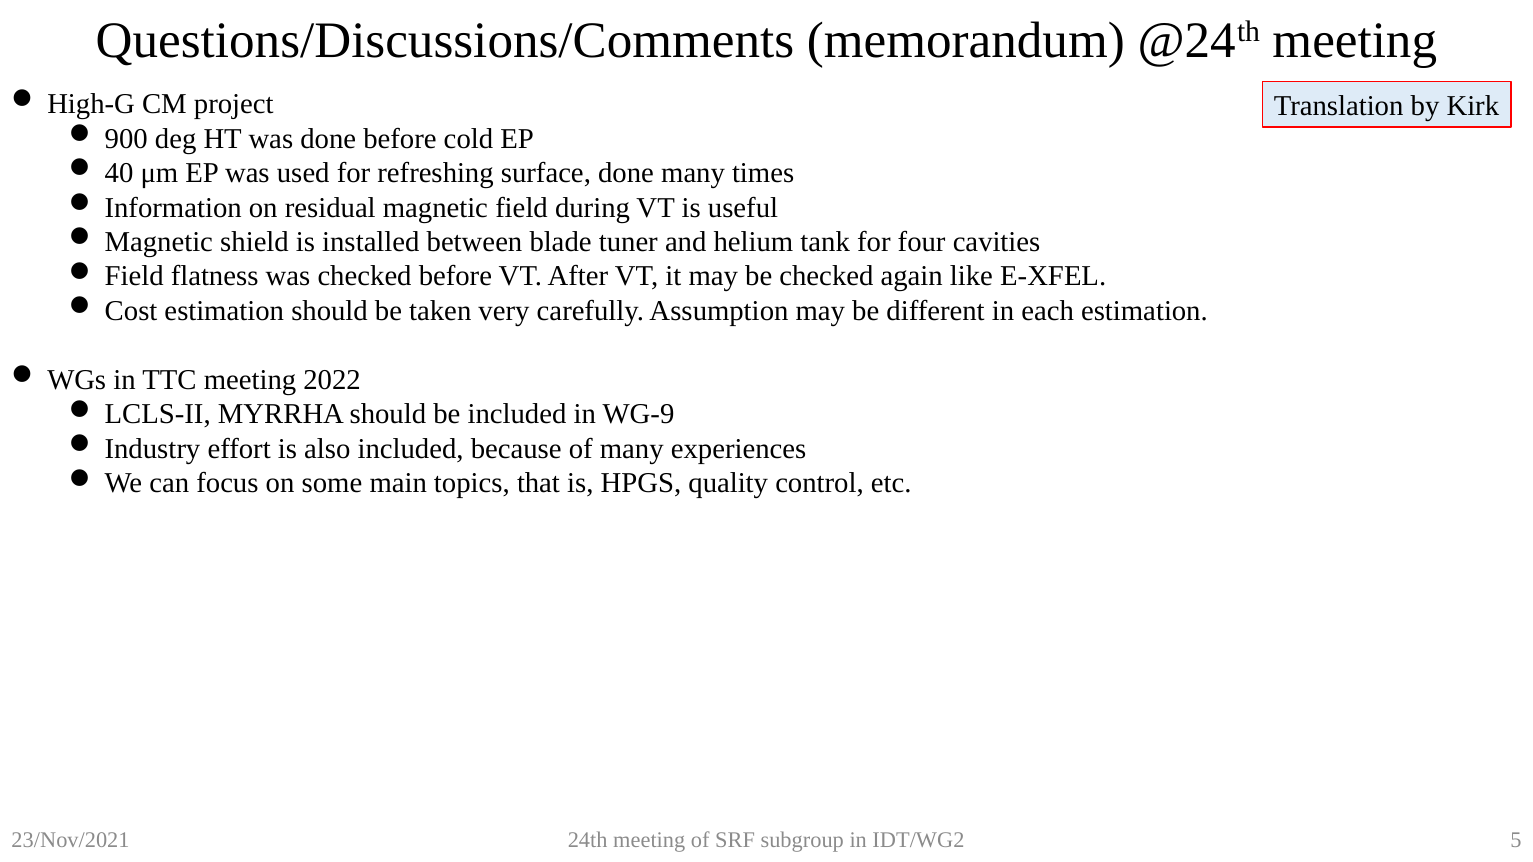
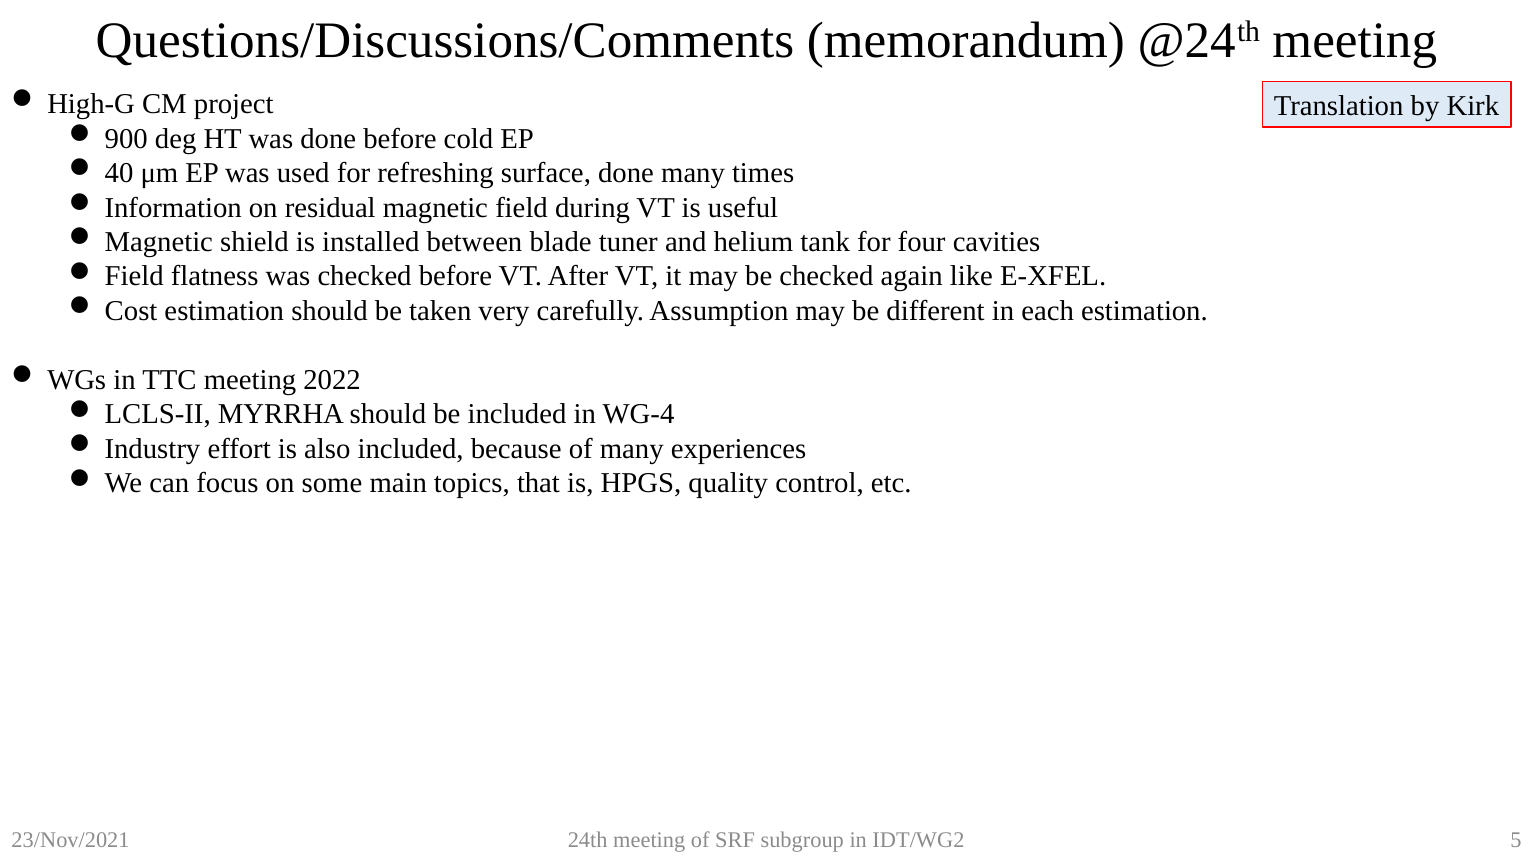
WG-9: WG-9 -> WG-4 (639, 415)
